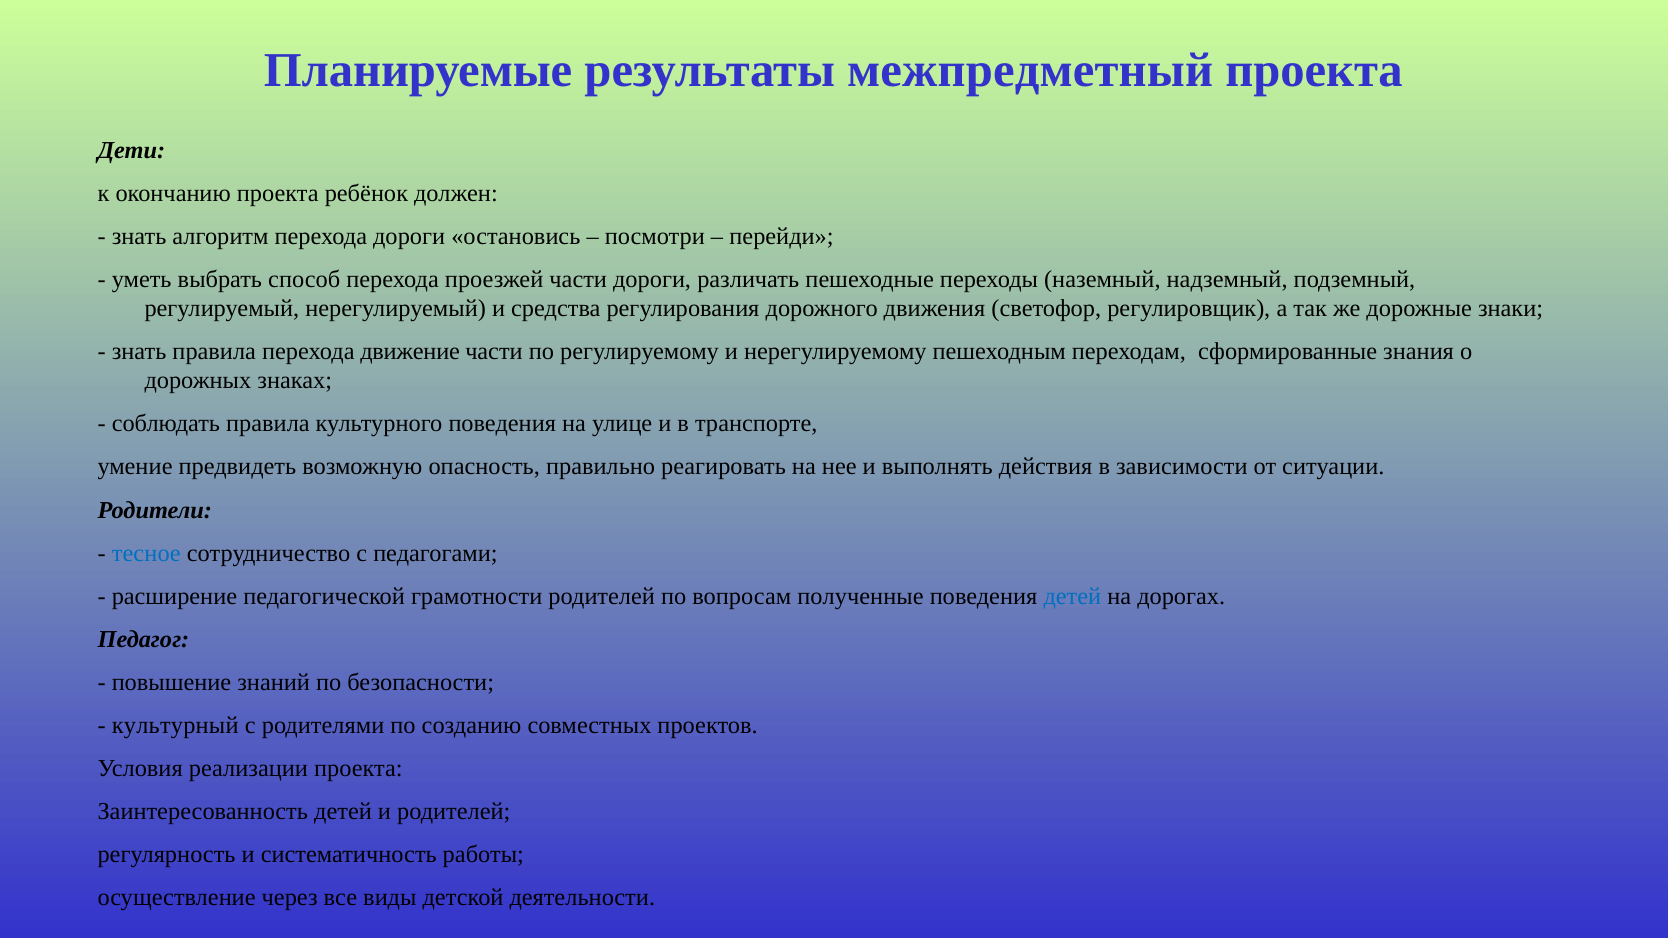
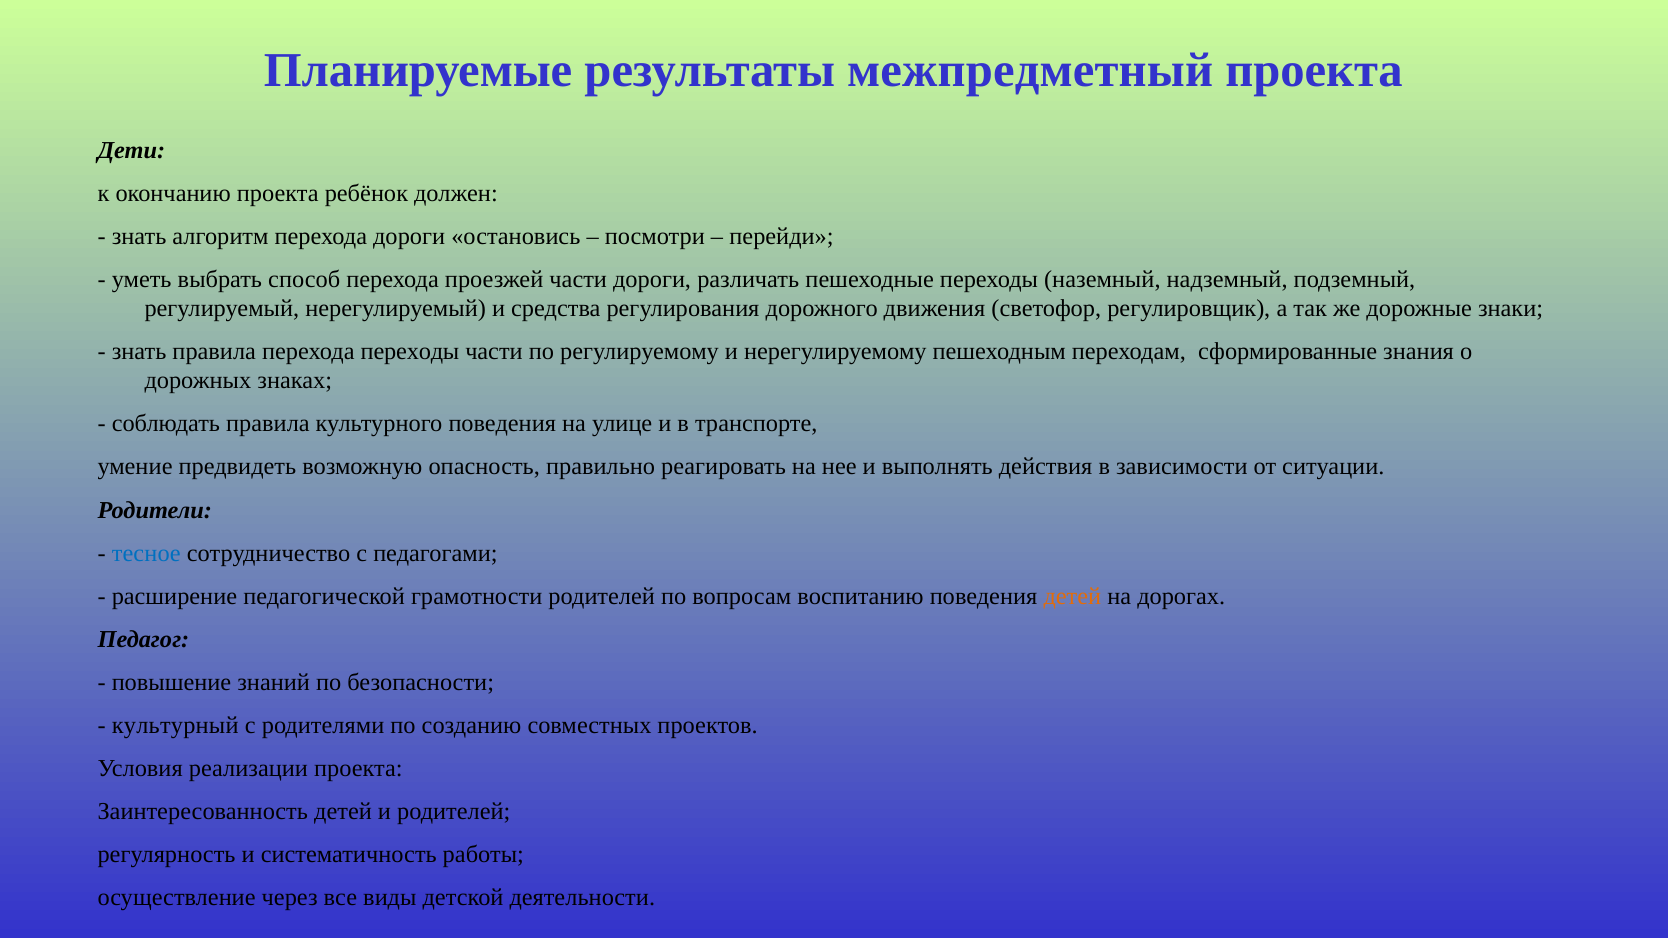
перехода движение: движение -> переходы (410, 352)
полученные: полученные -> воспитанию (860, 596)
детей colour: blue -> orange (1072, 596)
